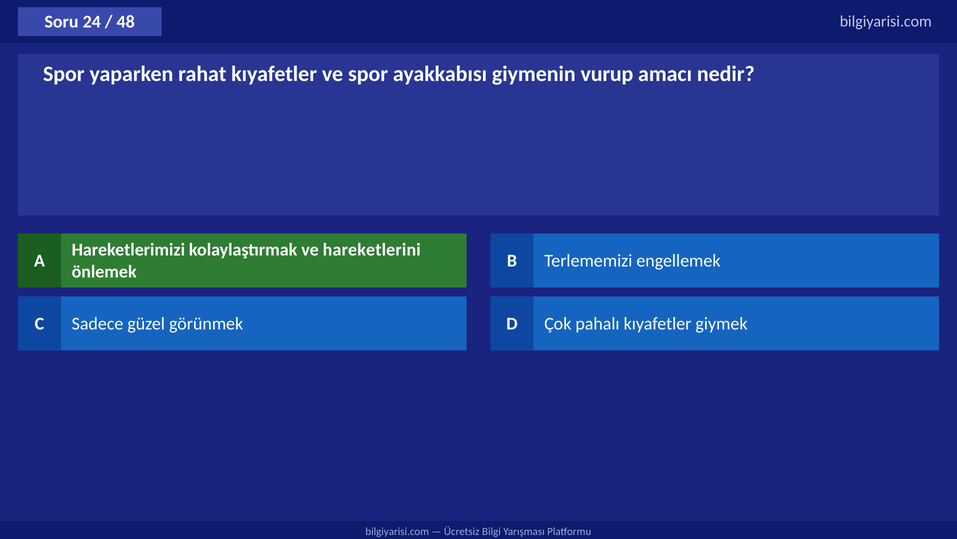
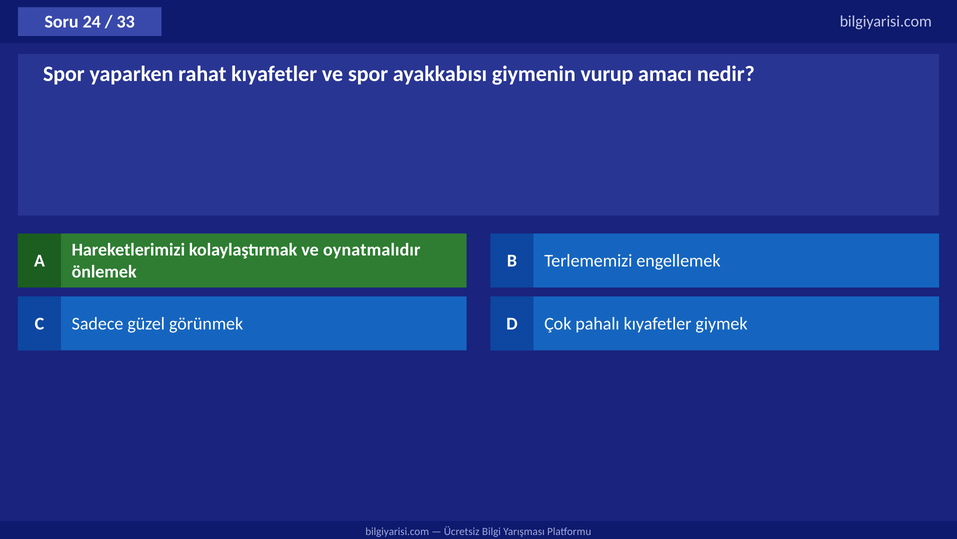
48: 48 -> 33 (126, 22)
hareketlerini: hareketlerini -> oynatmalıdır (372, 249)
